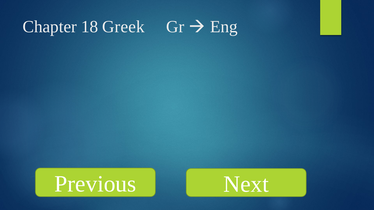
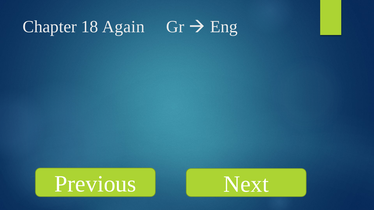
Greek: Greek -> Again (123, 27)
